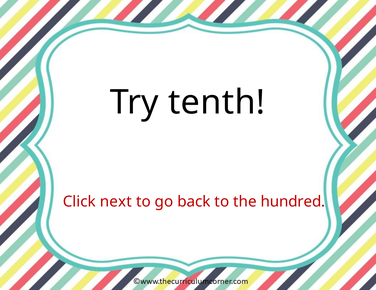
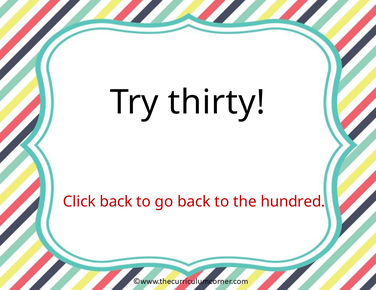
tenth: tenth -> thirty (217, 103)
Click next: next -> back (116, 202)
